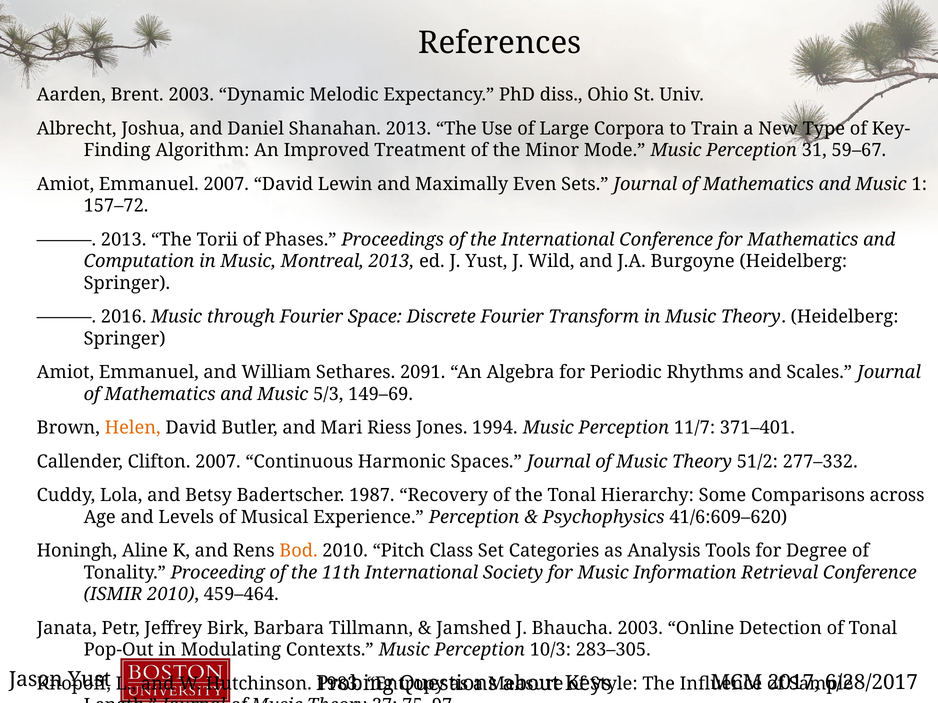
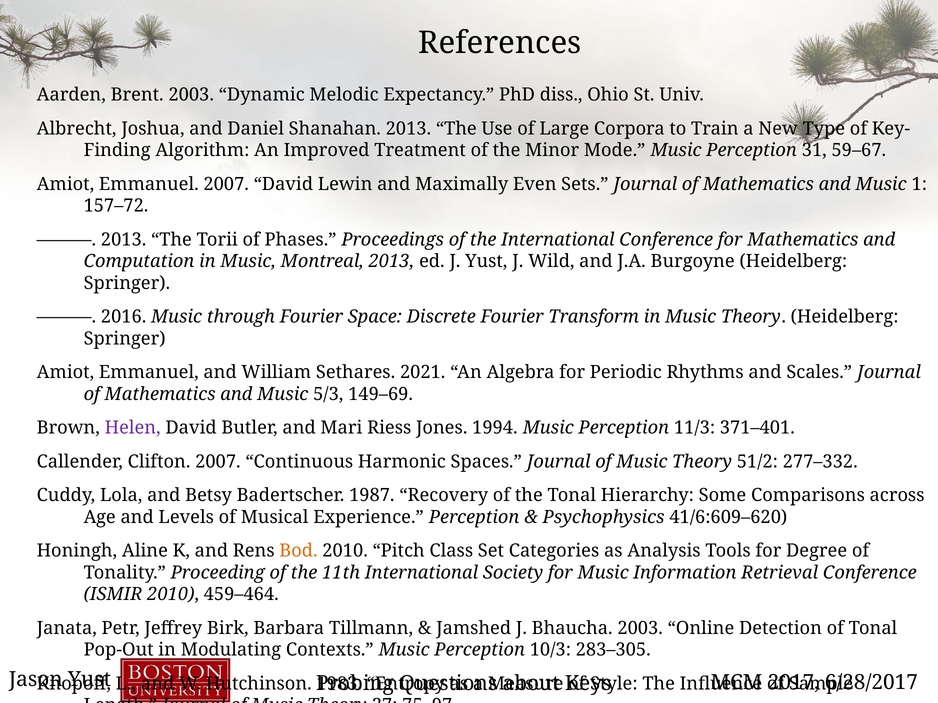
2091: 2091 -> 2021 (423, 373)
Helen colour: orange -> purple (133, 428)
11/7: 11/7 -> 11/3 (695, 428)
